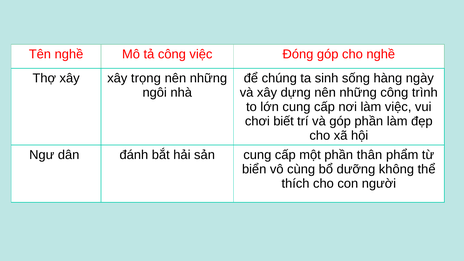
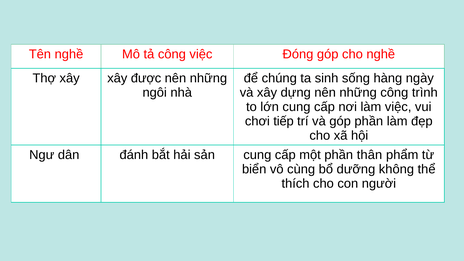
trọng: trọng -> được (146, 78)
biết: biết -> tiếp (284, 121)
